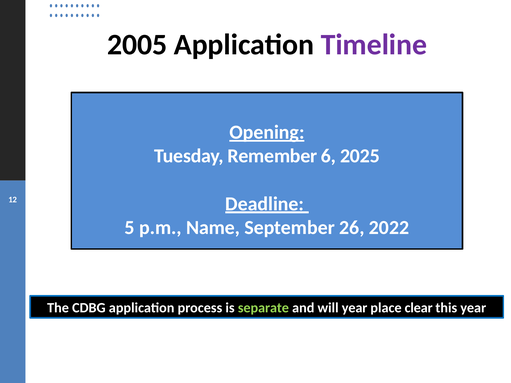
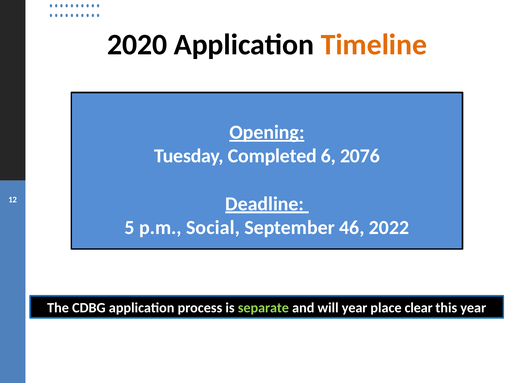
2005: 2005 -> 2020 (137, 45)
Timeline colour: purple -> orange (374, 45)
Remember: Remember -> Completed (272, 156)
2025: 2025 -> 2076 (360, 156)
Name: Name -> Social (213, 228)
26: 26 -> 46 (352, 228)
